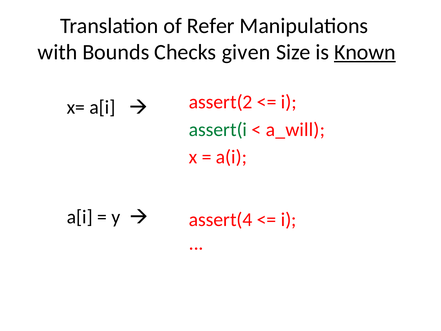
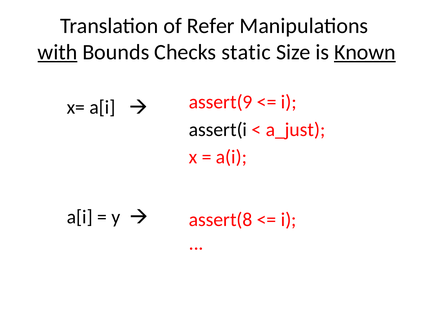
with underline: none -> present (58, 52)
given: given -> static (246, 52)
assert(2: assert(2 -> assert(9 (221, 102)
assert(i colour: green -> black (218, 129)
a_will: a_will -> a_just (296, 129)
assert(4: assert(4 -> assert(8 (221, 220)
